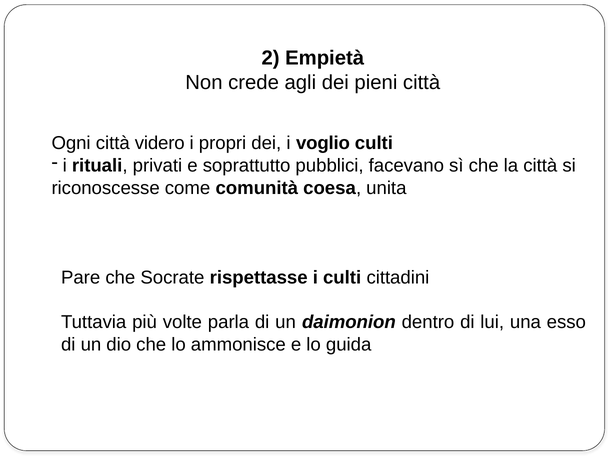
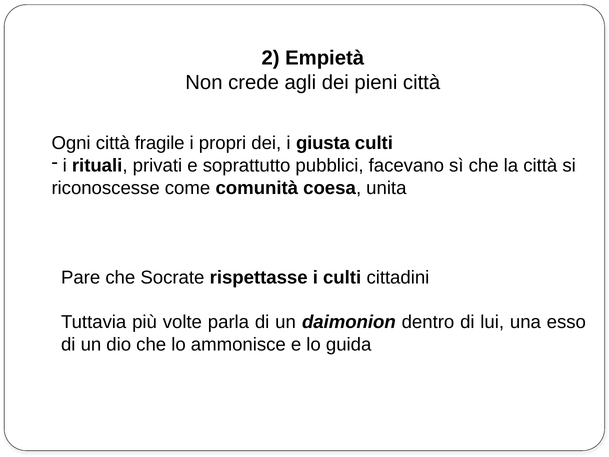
videro: videro -> fragile (160, 143)
voglio: voglio -> giusta (323, 143)
